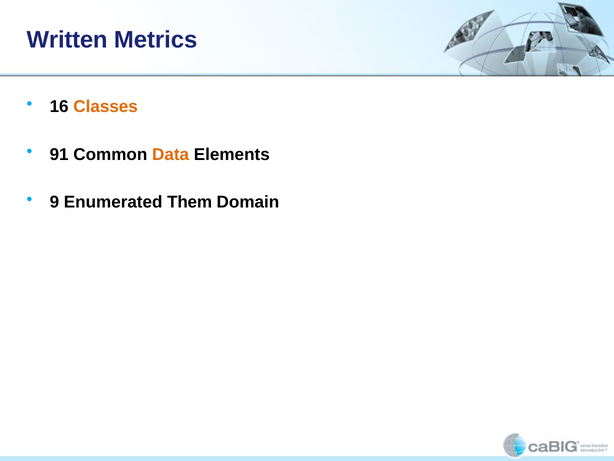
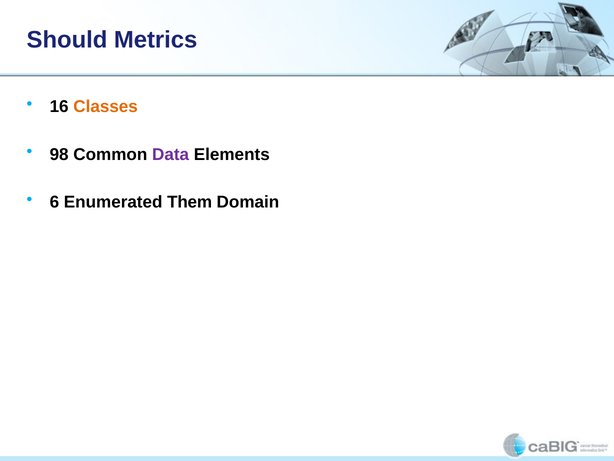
Written: Written -> Should (67, 40)
91: 91 -> 98 (59, 154)
Data colour: orange -> purple (171, 154)
9: 9 -> 6 (54, 202)
